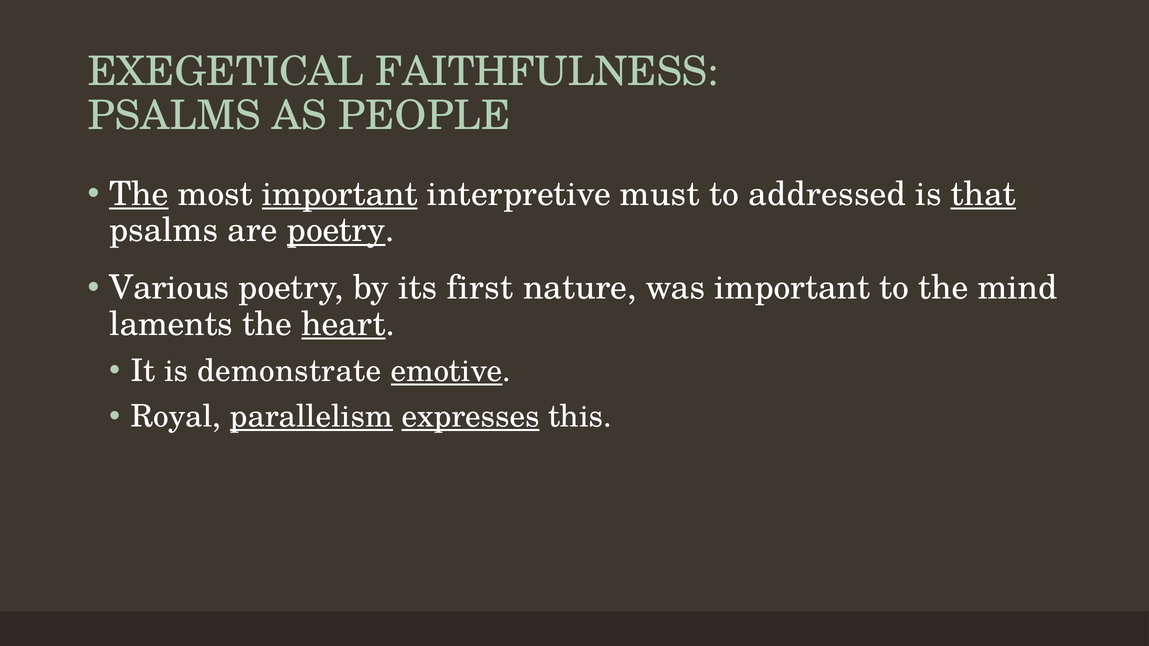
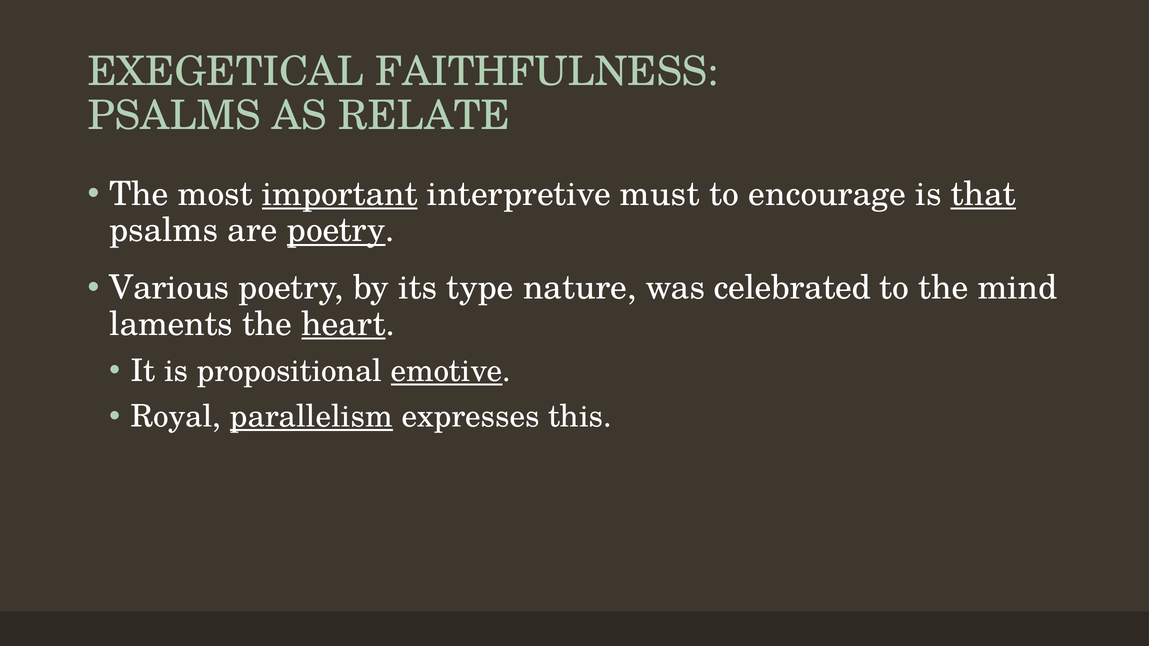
PEOPLE: PEOPLE -> RELATE (424, 116)
The underline: present -> none (139, 194)
addressed: addressed -> encourage (827, 194)
first: first -> type (480, 288)
was important: important -> celebrated (792, 288)
demonstrate: demonstrate -> propositional (289, 371)
expresses underline: present -> none (471, 417)
